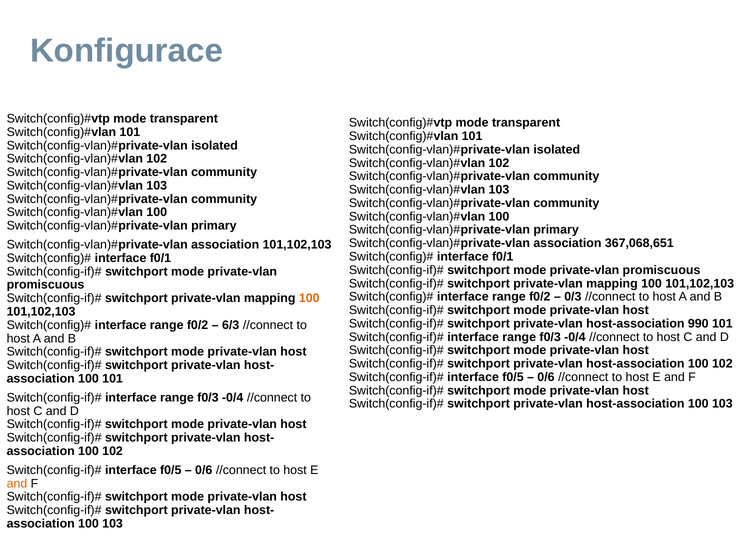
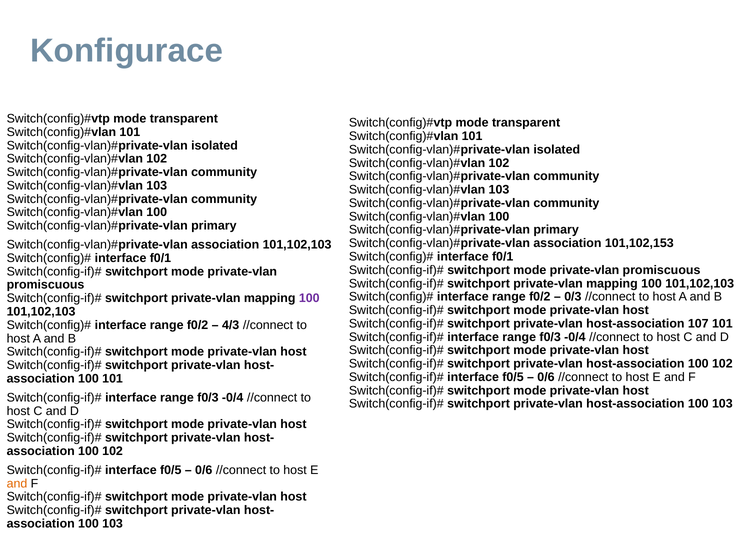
367,068,651: 367,068,651 -> 101,102,153 (639, 243)
100 colour: orange -> purple (309, 298)
990: 990 -> 107 (698, 324)
6/3: 6/3 -> 4/3 (231, 325)
